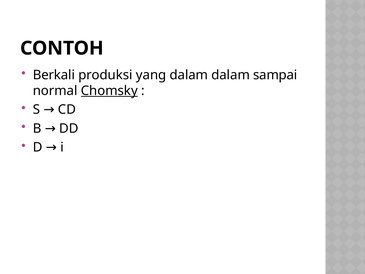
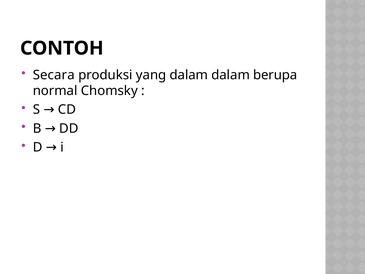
Berkali: Berkali -> Secara (54, 75)
sampai: sampai -> berupa (275, 75)
Chomsky underline: present -> none (109, 91)
